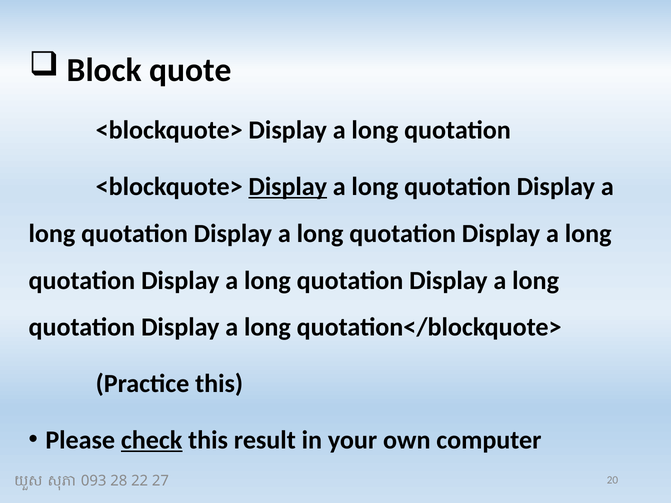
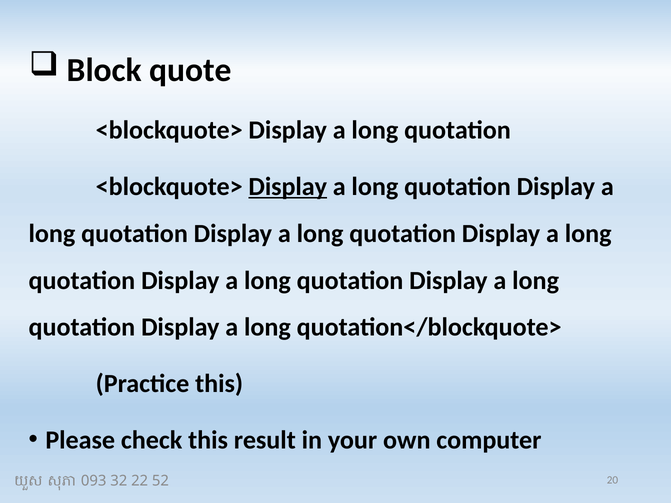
check underline: present -> none (152, 440)
28: 28 -> 32 (119, 481)
27: 27 -> 52 (161, 481)
